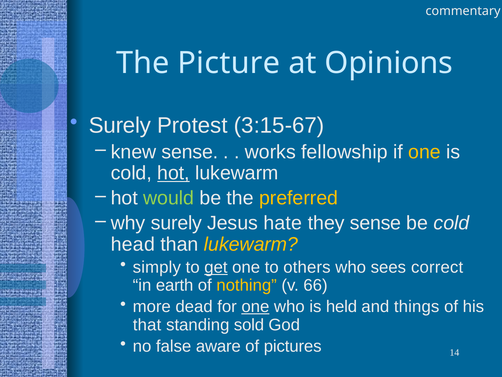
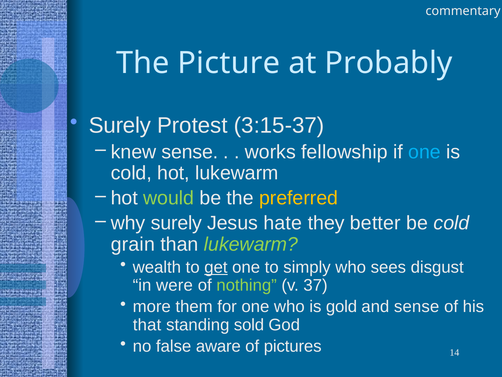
Opinions: Opinions -> Probably (389, 63)
3:15-67: 3:15-67 -> 3:15-37 (279, 125)
one colour: yellow -> light blue (425, 152)
hot underline: present -> none (173, 173)
they sense: sense -> better (375, 223)
head: head -> grain (133, 244)
lukewarm colour: yellow -> light green (251, 244)
simply: simply -> wealth (157, 267)
others: others -> simply (307, 267)
correct: correct -> disgust (437, 267)
earth: earth -> were (174, 285)
nothing colour: yellow -> light green (247, 285)
66: 66 -> 37 (316, 285)
dead: dead -> them (194, 306)
one underline: present -> none (255, 306)
held: held -> gold (341, 306)
and things: things -> sense (417, 306)
